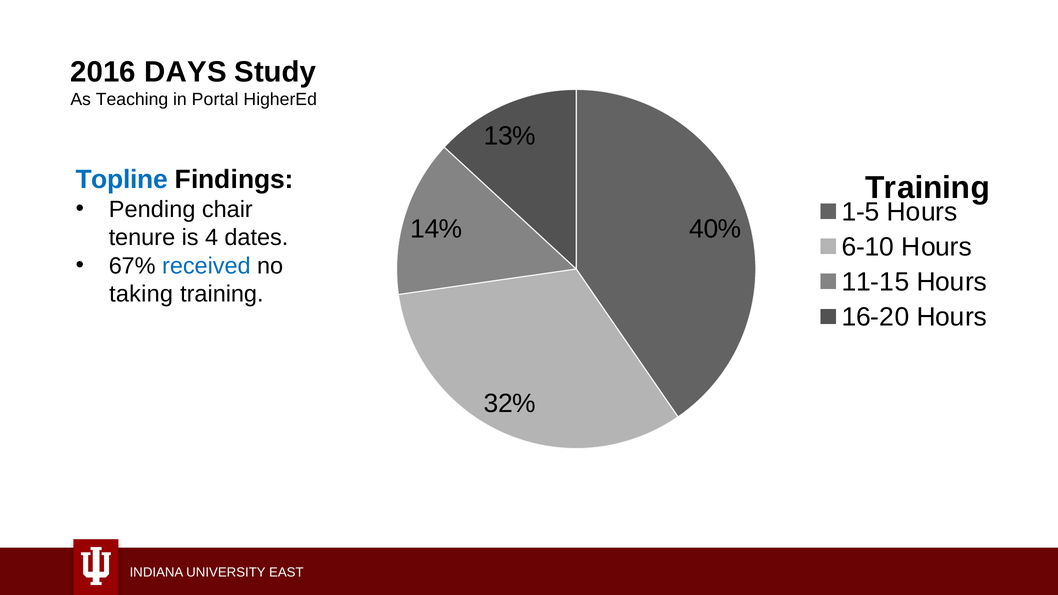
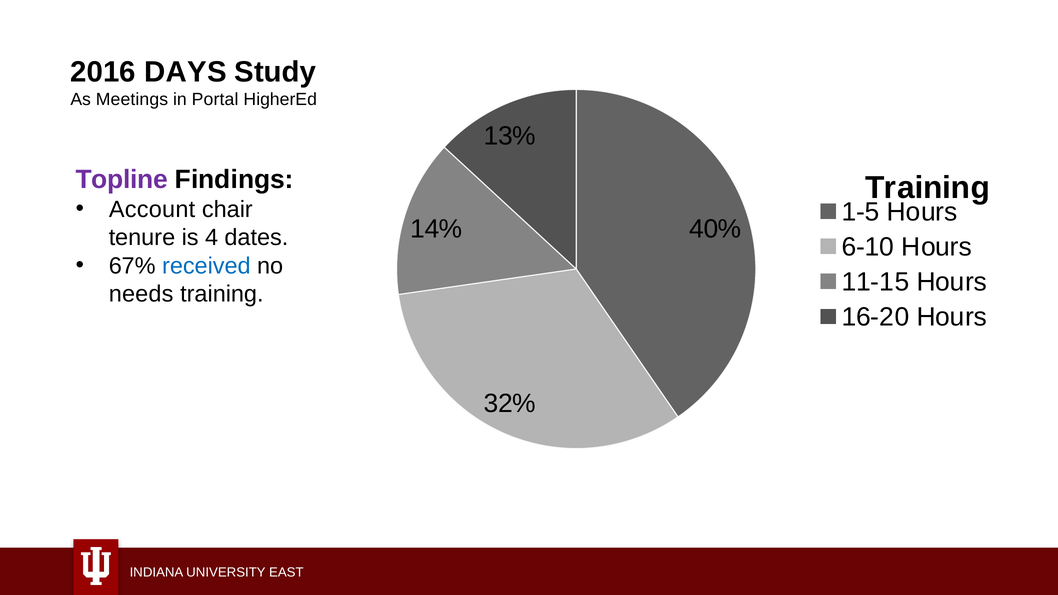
Teaching: Teaching -> Meetings (132, 100)
Topline colour: blue -> purple (122, 180)
Pending: Pending -> Account (152, 210)
taking: taking -> needs (141, 294)
